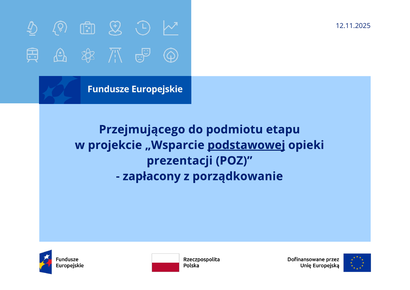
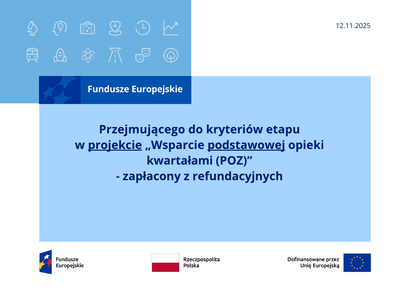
podmiotu: podmiotu -> kryteriów (234, 129)
projekcie underline: none -> present (115, 145)
prezentacji: prezentacji -> kwartałami (180, 161)
porządkowanie: porządkowanie -> refundacyjnych (238, 176)
